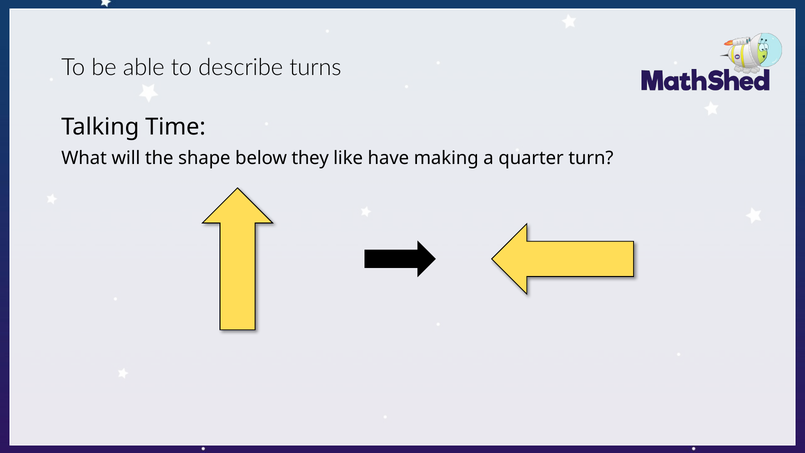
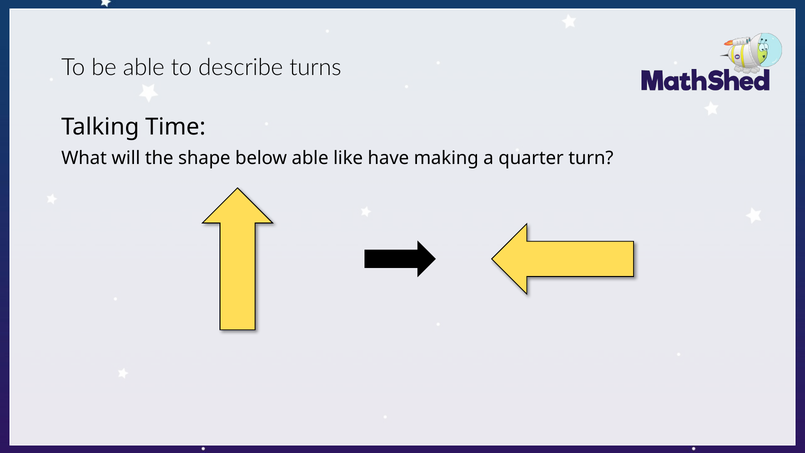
below they: they -> able (310, 158)
